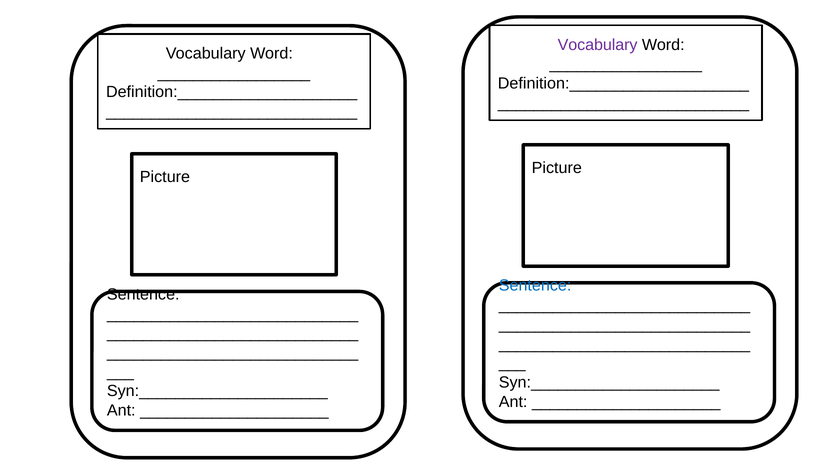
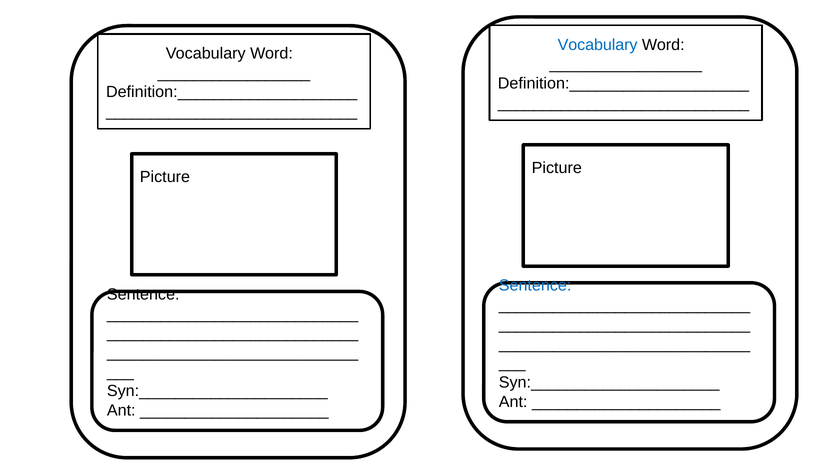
Vocabulary colour: purple -> blue (598, 45)
